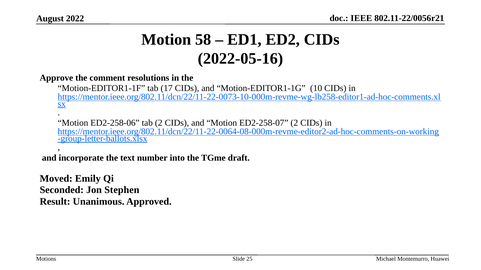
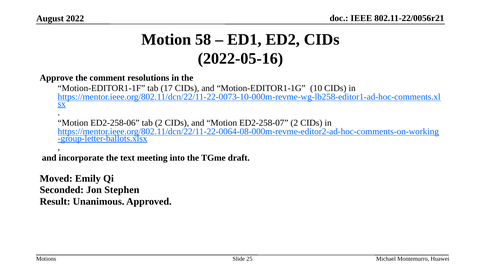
number: number -> meeting (152, 158)
